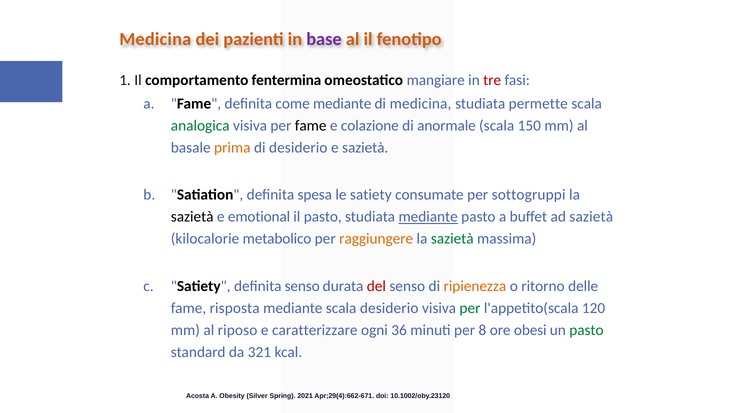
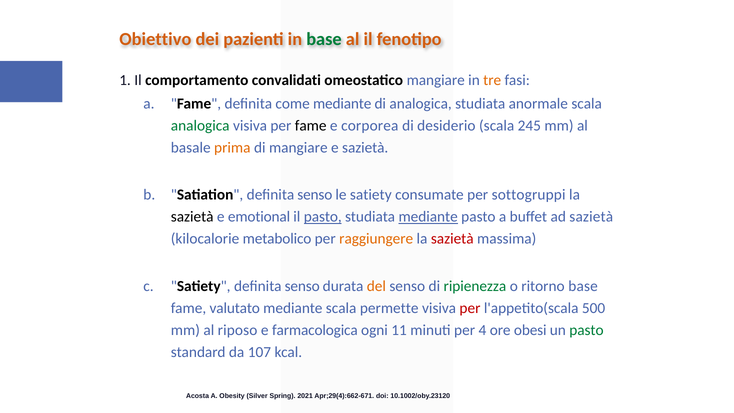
Medicina: Medicina -> Obiettivo (155, 39)
base colour: purple -> green (324, 39)
fentermina: fentermina -> convalidati (286, 80)
tre colour: red -> orange (492, 80)
di medicina: medicina -> analogica (421, 104)
permette: permette -> anormale (538, 104)
colazione: colazione -> corporea (370, 126)
anormale: anormale -> desiderio (446, 126)
150: 150 -> 245 (529, 126)
di desiderio: desiderio -> mangiare (298, 148)
Satiation definita spesa: spesa -> senso (315, 195)
pasto underline: none -> present (323, 217)
sazietà colour: green -> red (452, 239)
del colour: red -> orange (376, 286)
ripienezza colour: orange -> green (475, 286)
ritorno delle: delle -> base (583, 286)
risposta: risposta -> valutato (235, 308)
scala desiderio: desiderio -> permette (389, 308)
per colour: green -> red (470, 308)
120: 120 -> 500 (594, 308)
caratterizzare: caratterizzare -> farmacologica (315, 330)
36: 36 -> 11 (399, 330)
8: 8 -> 4 (482, 330)
321: 321 -> 107 (259, 352)
